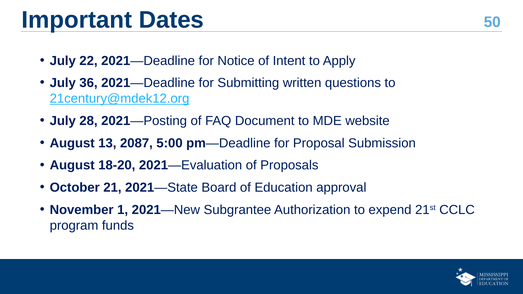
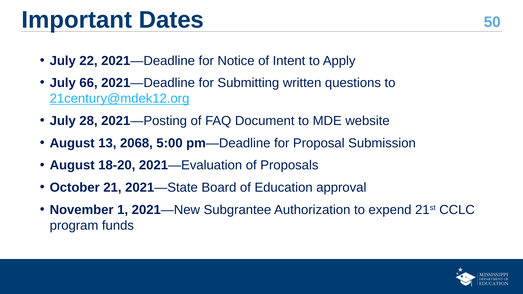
36: 36 -> 66 (89, 83)
2087: 2087 -> 2068 (136, 143)
